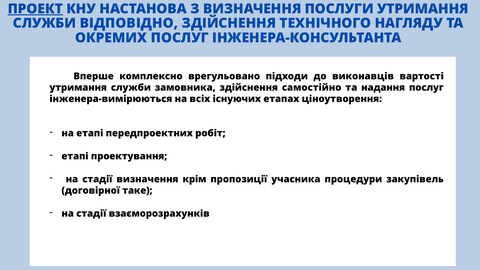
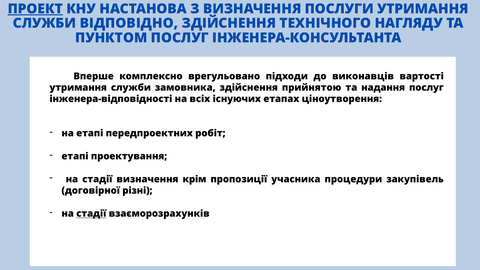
ОКРЕМИХ: ОКРЕМИХ -> ПУНКТОМ (111, 38)
самостійно: самостійно -> прийнятою (312, 88)
інженера-вимірюються: інженера-вимірюються -> інженера-відповідності (111, 99)
таке: таке -> різні (137, 191)
стадії underline: none -> present (91, 214)
